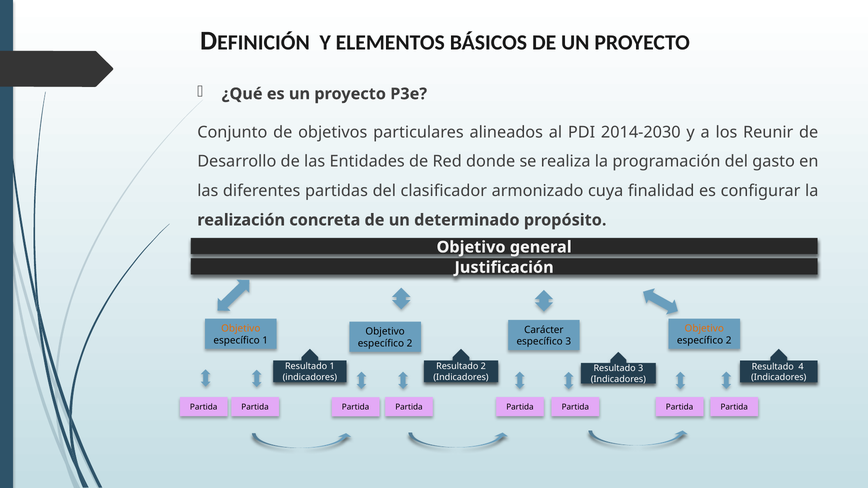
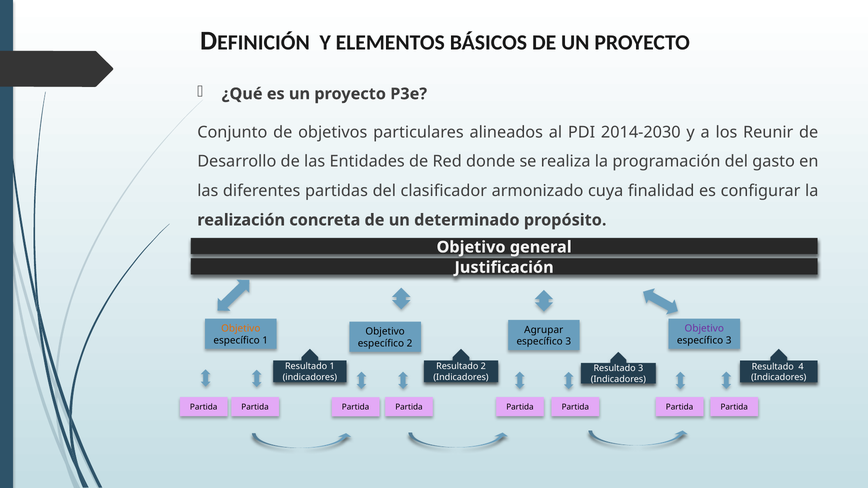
Objetivo colour: orange -> purple (704, 329)
Carácter: Carácter -> Agrupar (544, 330)
2: 2 -> 3 (729, 341)
